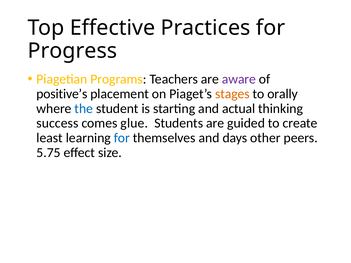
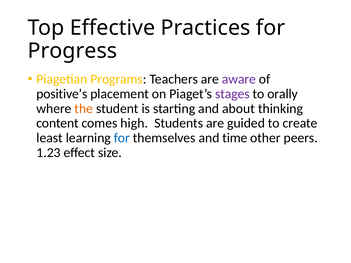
stages colour: orange -> purple (232, 94)
the colour: blue -> orange (84, 109)
actual: actual -> about (239, 109)
success: success -> content (58, 123)
glue: glue -> high (134, 123)
days: days -> time (235, 138)
5.75: 5.75 -> 1.23 (48, 153)
